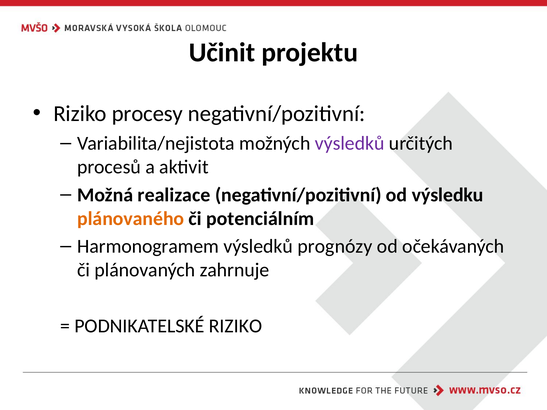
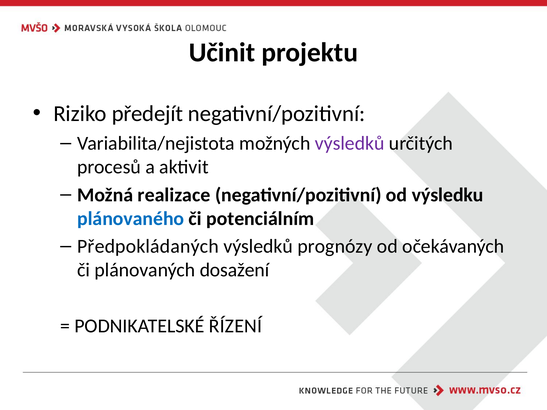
procesy: procesy -> předejít (147, 114)
plánovaného colour: orange -> blue (131, 219)
Harmonogramem: Harmonogramem -> Předpokládaných (148, 247)
zahrnuje: zahrnuje -> dosažení (235, 270)
PODNIKATELSKÉ RIZIKO: RIZIKO -> ŘÍZENÍ (235, 326)
